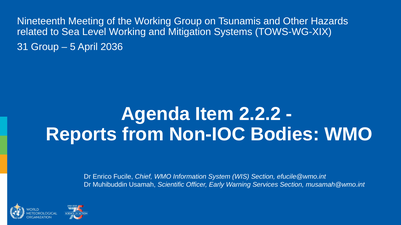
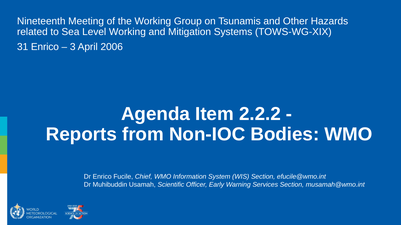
31 Group: Group -> Enrico (45, 47)
5: 5 -> 3 (73, 47)
2036: 2036 -> 2006 (112, 47)
